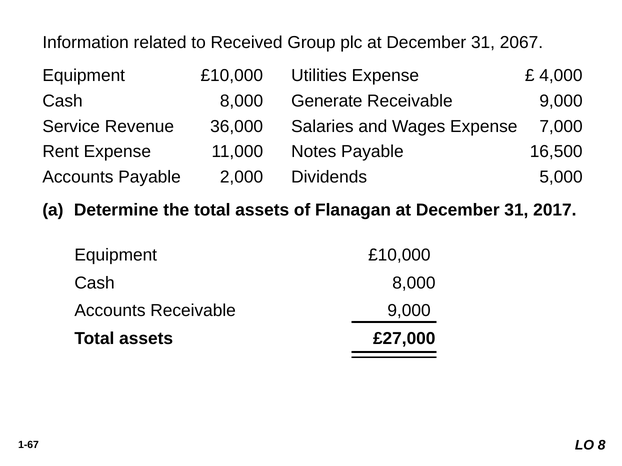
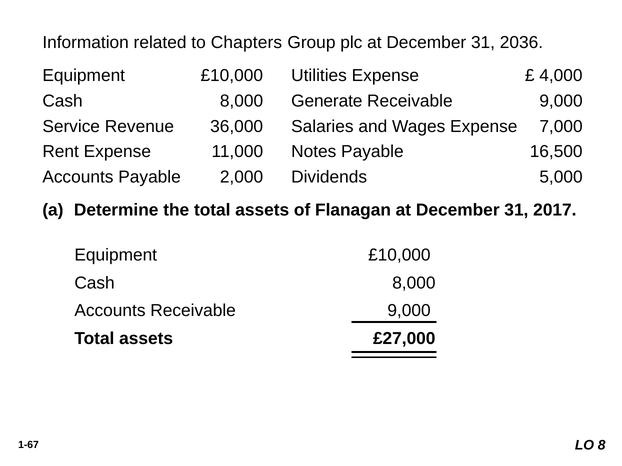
Received: Received -> Chapters (246, 43)
2067: 2067 -> 2036 (521, 43)
